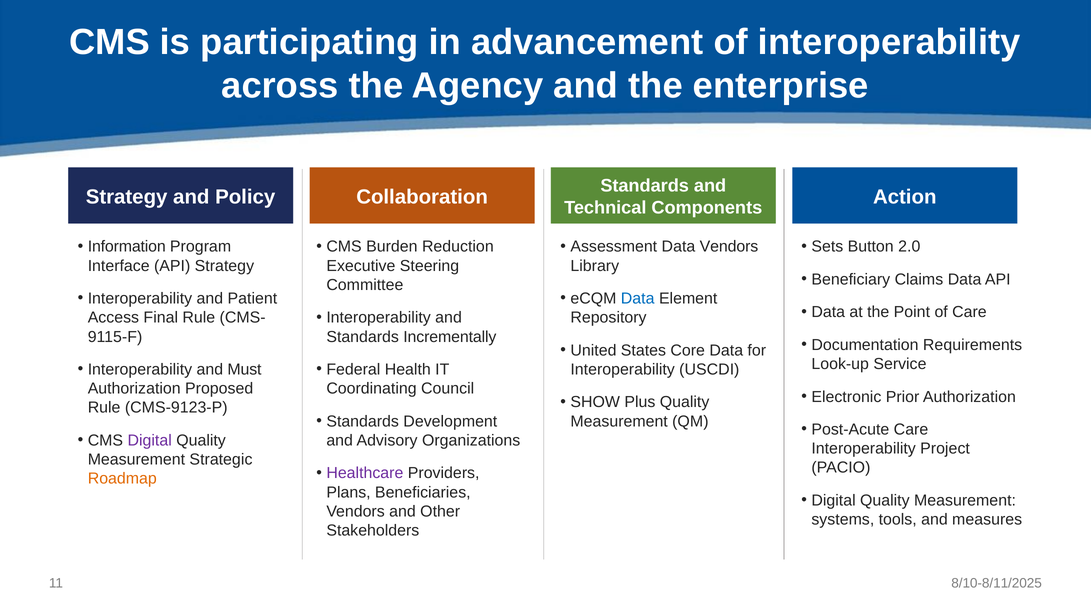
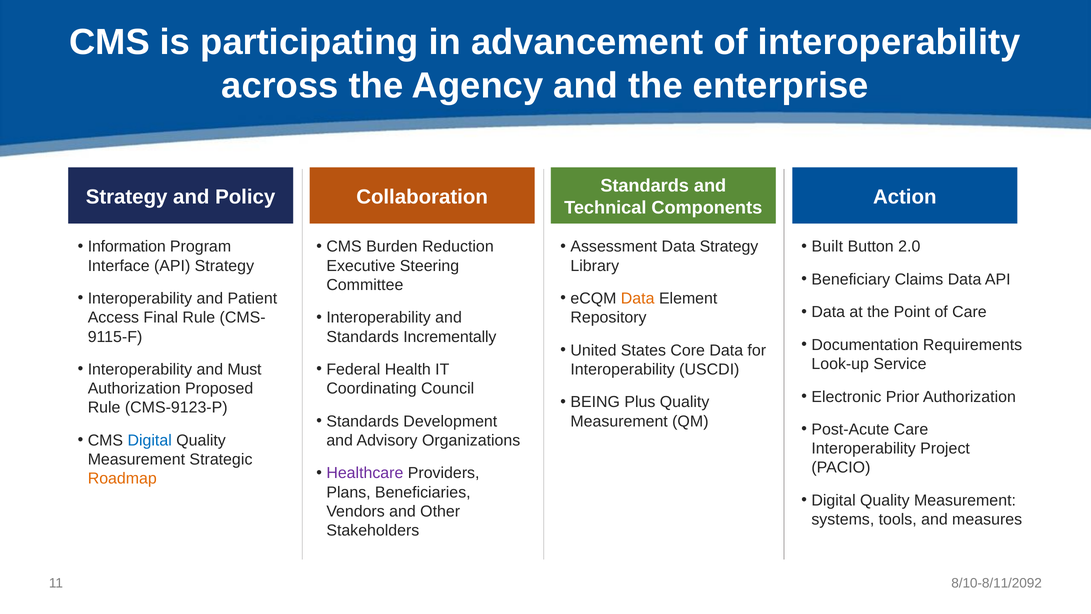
Data Vendors: Vendors -> Strategy (729, 247)
Sets: Sets -> Built (827, 247)
Data colour: blue -> orange (638, 298)
SHOW: SHOW -> BEING (595, 402)
Digital colour: purple -> blue (150, 440)
8/10-8/11/2025: 8/10-8/11/2025 -> 8/10-8/11/2092 (997, 583)
